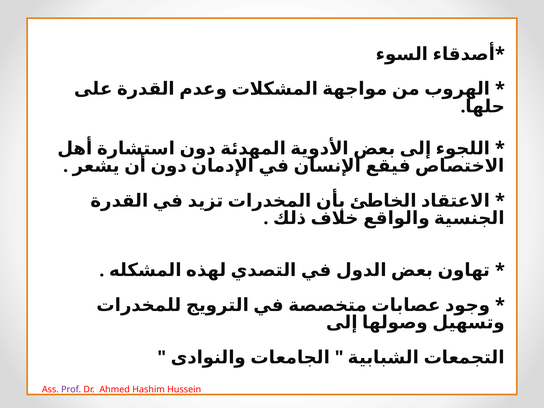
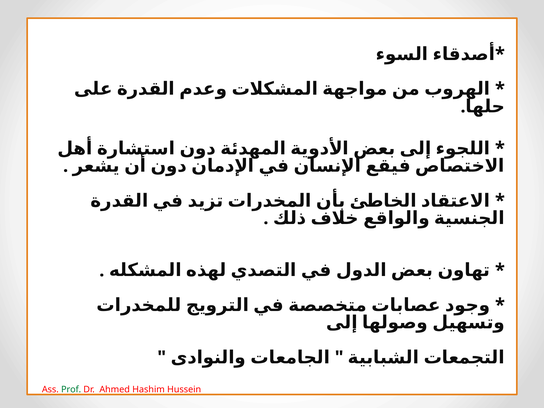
Prof colour: purple -> green (71, 390)
